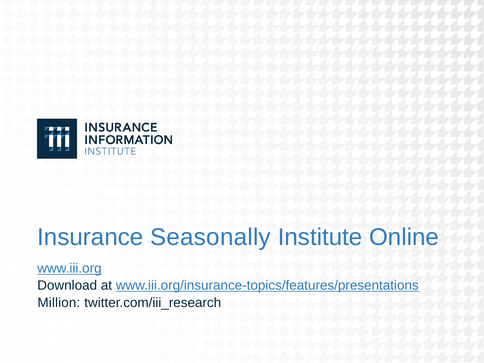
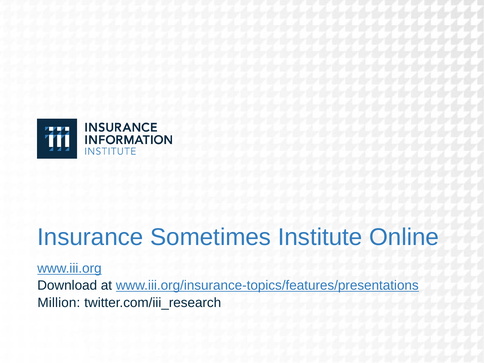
Seasonally: Seasonally -> Sometimes (211, 237)
